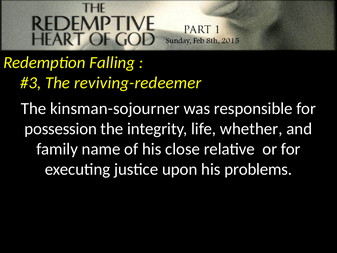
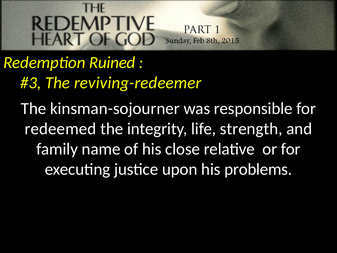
Falling: Falling -> Ruined (112, 62)
possession: possession -> redeemed (60, 129)
whether: whether -> strength (251, 129)
